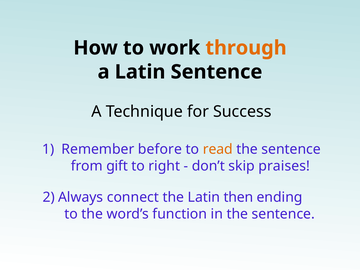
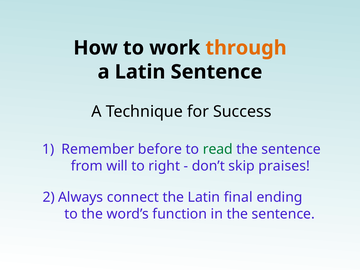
read colour: orange -> green (218, 149)
gift: gift -> will (117, 166)
then: then -> final (238, 197)
